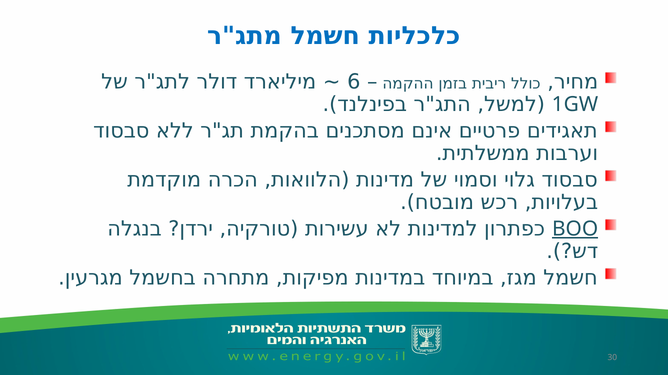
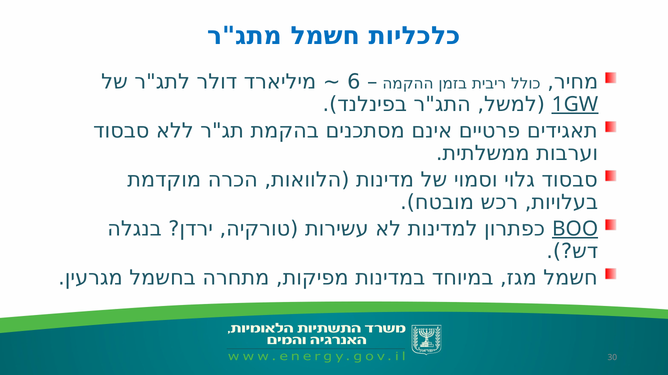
1GW underline: none -> present (575, 104)
